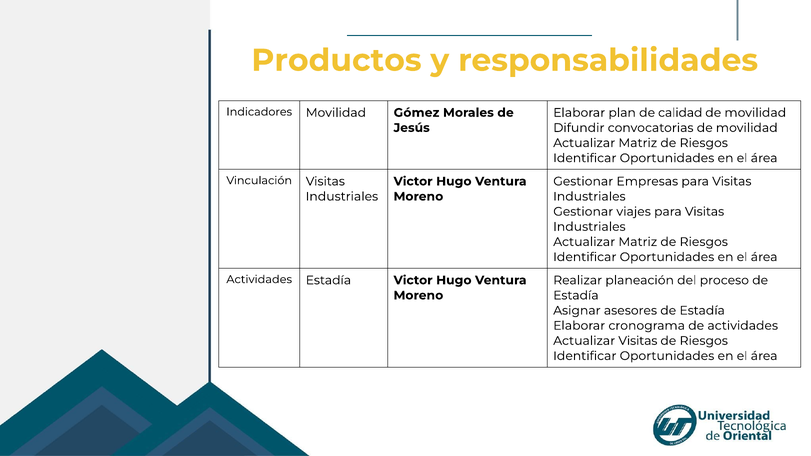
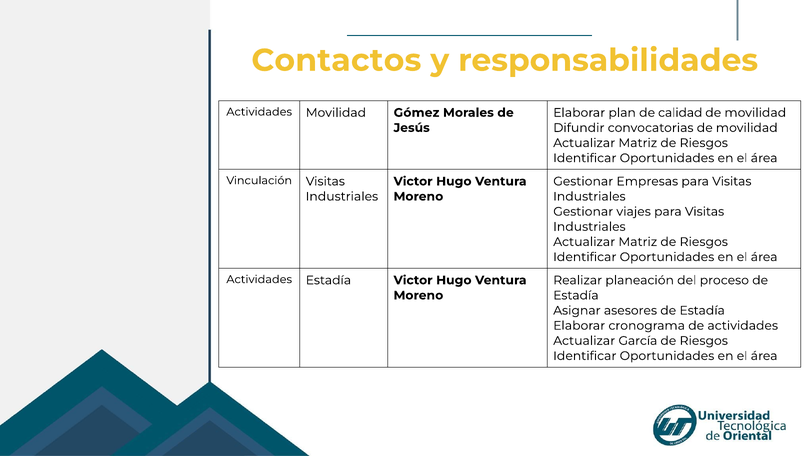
Productos: Productos -> Contactos (336, 60)
Indicadores: Indicadores -> Actividades (259, 112)
Actualizar Visitas: Visitas -> García (638, 341)
